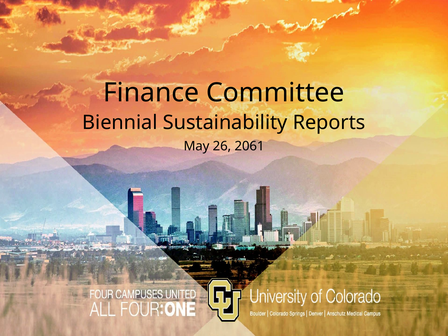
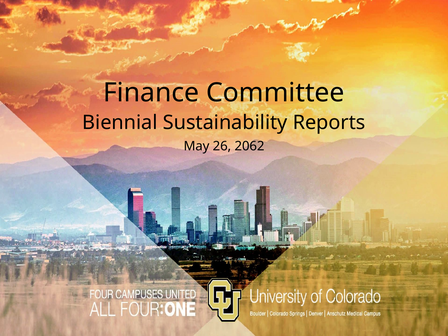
2061: 2061 -> 2062 (249, 146)
